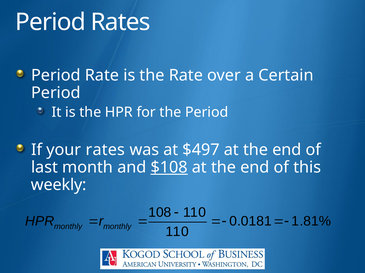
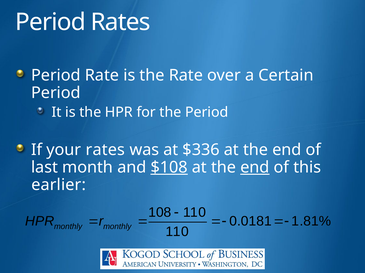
$497: $497 -> $336 (201, 150)
end underline: none -> present (255, 168)
weekly: weekly -> earlier (59, 185)
